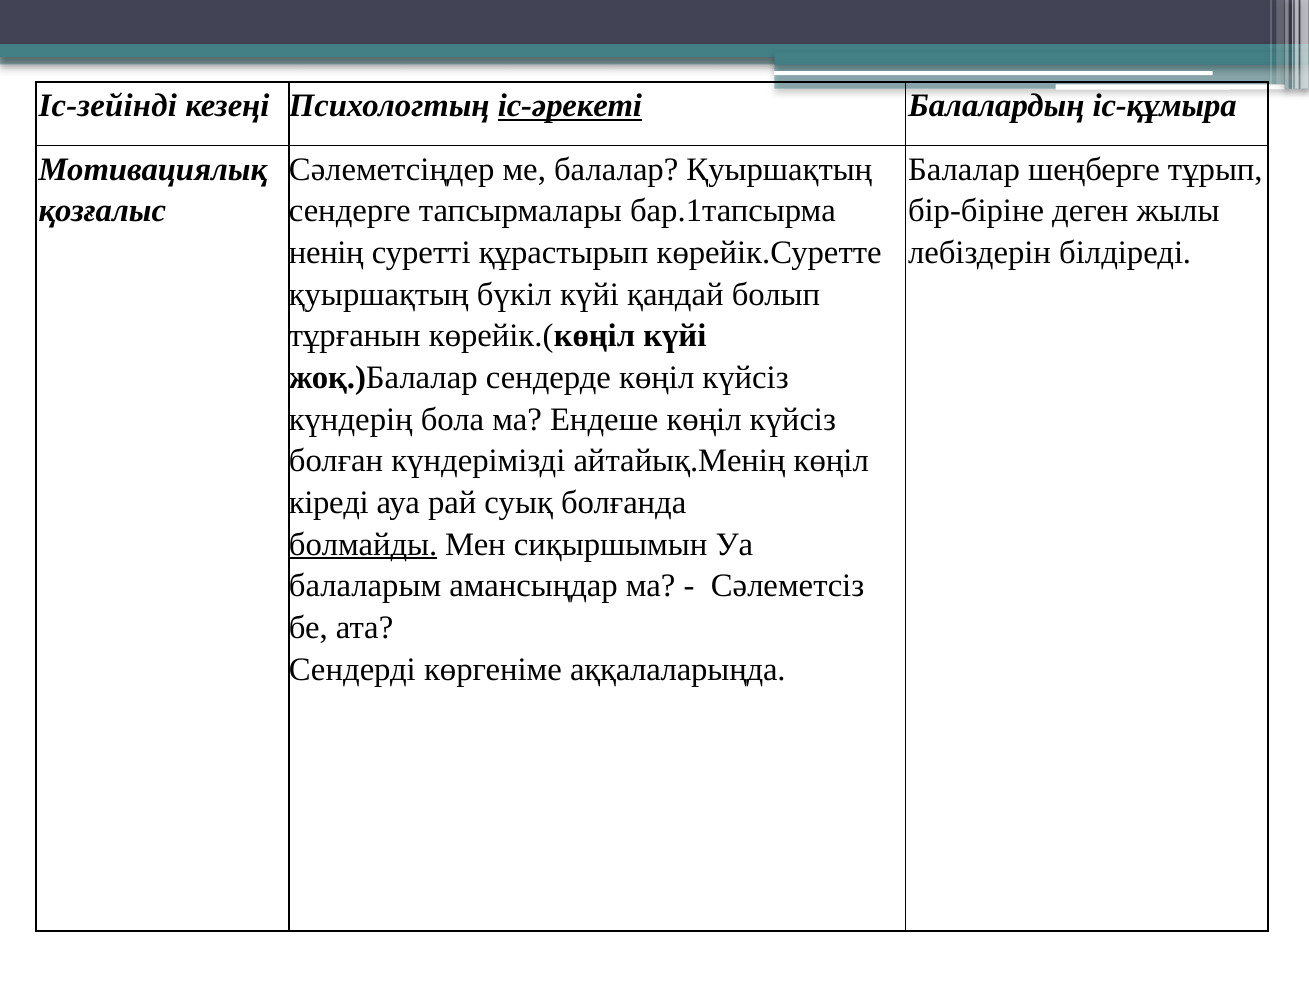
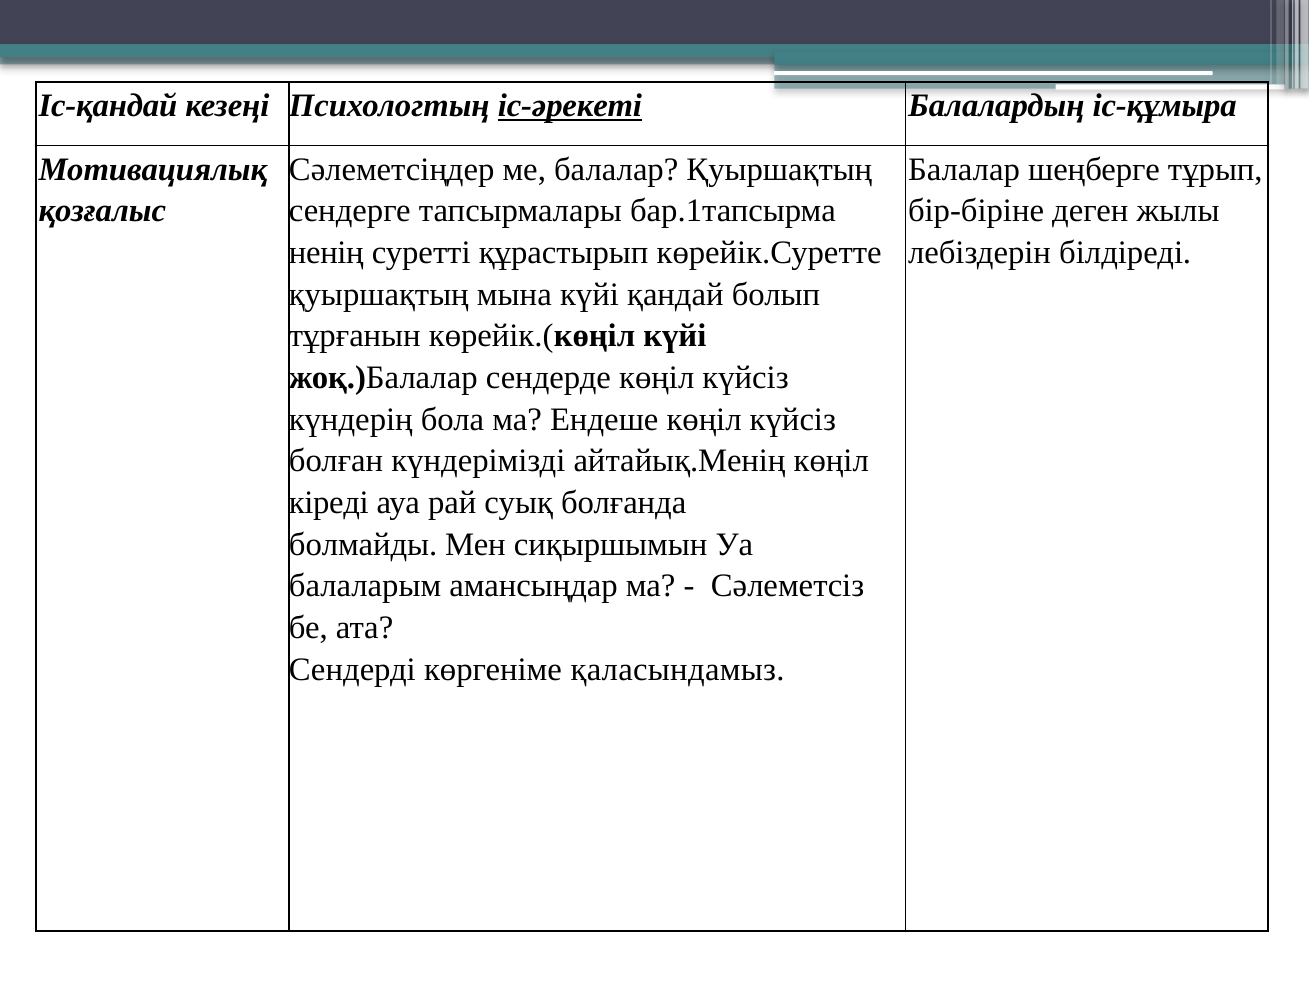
Іс-зейінді: Іс-зейінді -> Іс-қандай (108, 106)
бүкіл: бүкіл -> мына (514, 294)
болмайды underline: present -> none (363, 544)
аққалаларыңда: аққалаларыңда -> қаласындамыз (678, 669)
